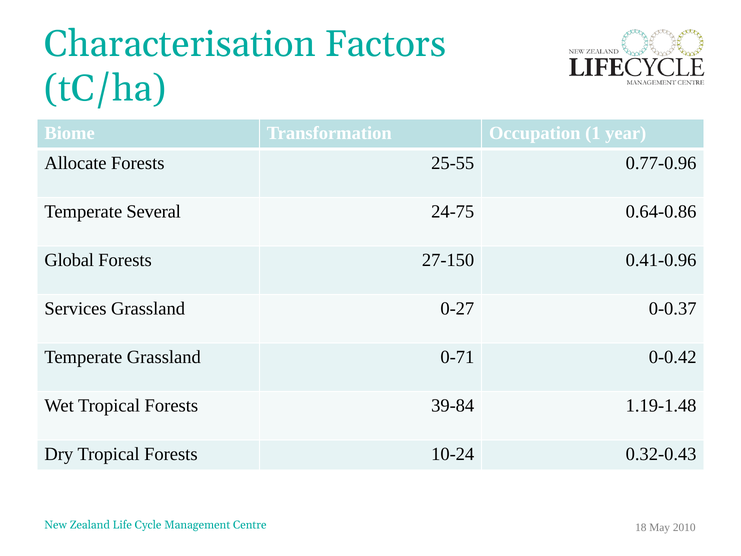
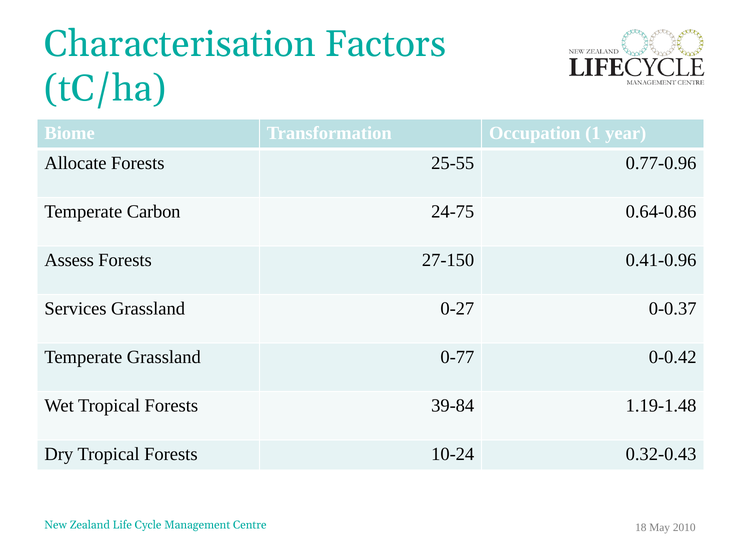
Several: Several -> Carbon (154, 212)
Global: Global -> Assess (69, 260)
0-71: 0-71 -> 0-77 (457, 357)
